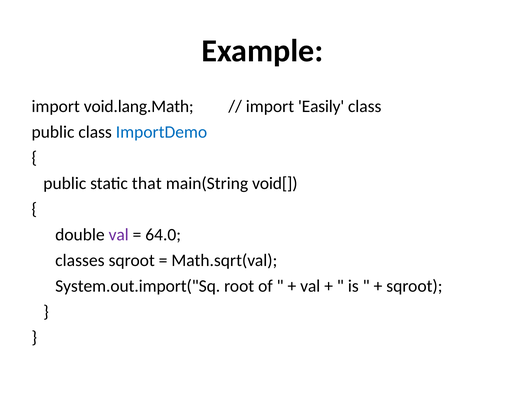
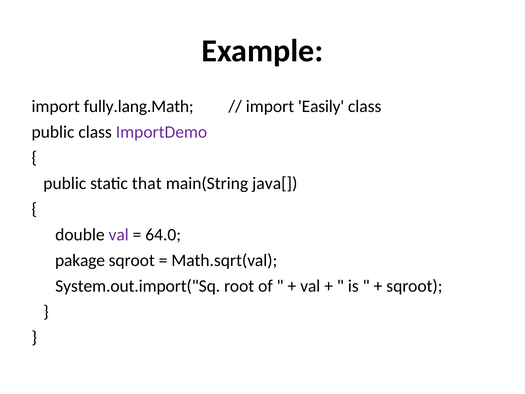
void.lang.Math: void.lang.Math -> fully.lang.Math (139, 106)
ImportDemo colour: blue -> purple (161, 132)
void[: void[ -> java[ (275, 183)
classes: classes -> pakage (80, 260)
